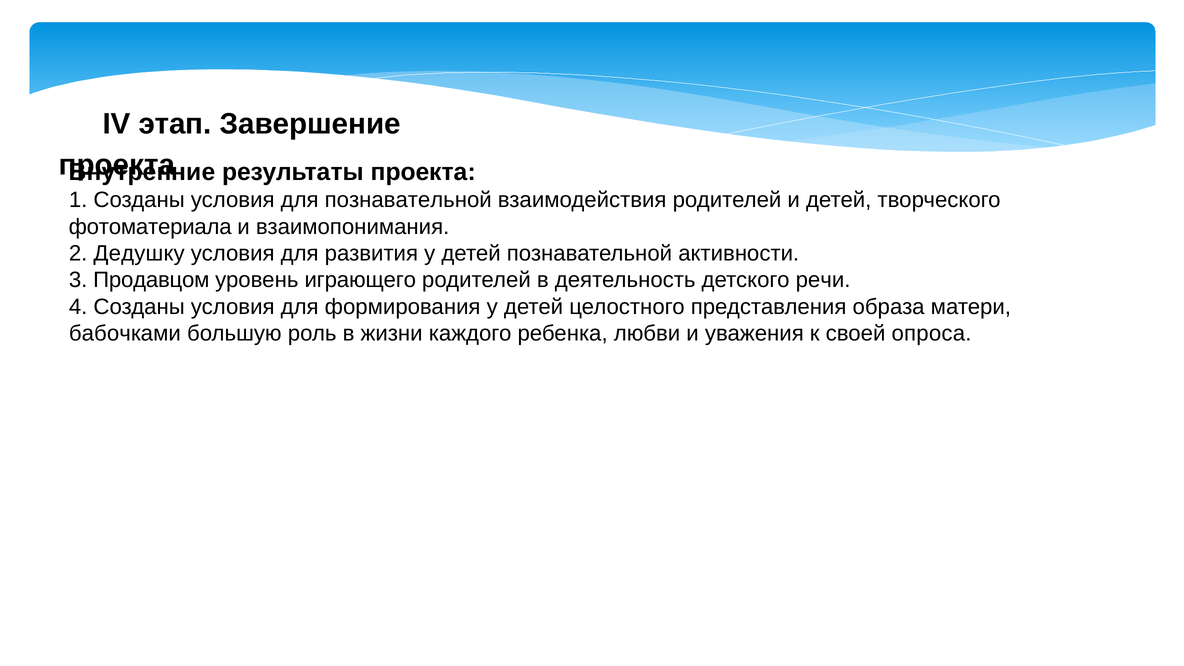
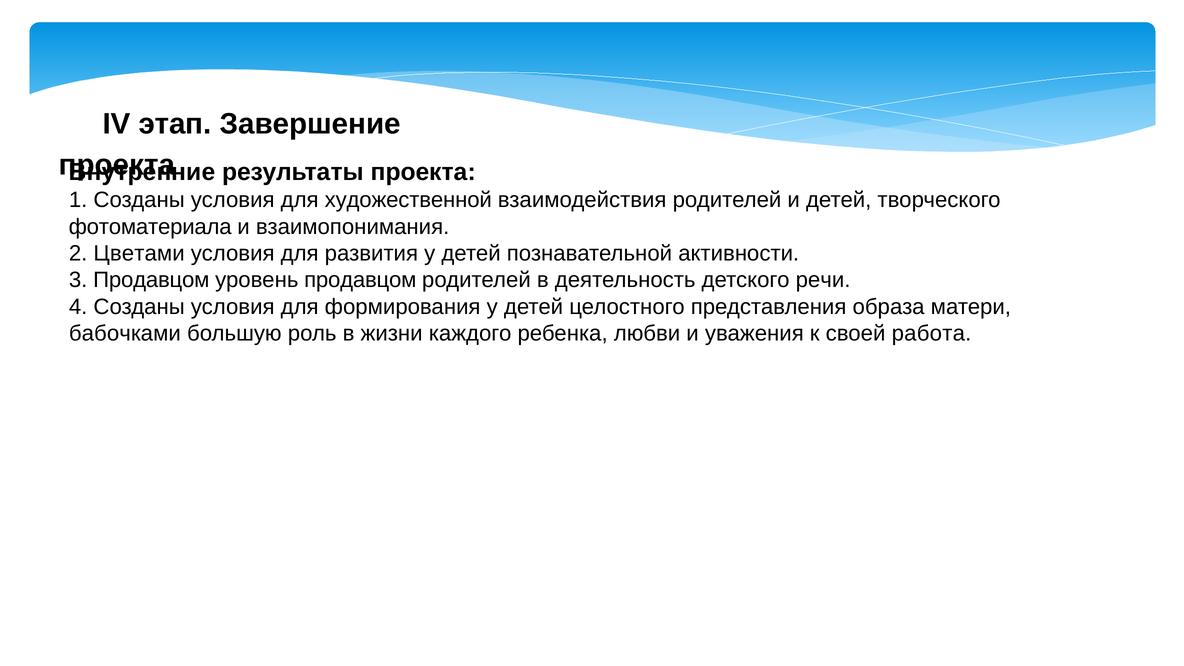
для познавательной: познавательной -> художественной (408, 200)
Дедушку: Дедушку -> Цветами (139, 253)
уровень играющего: играющего -> продавцом (360, 280)
опроса: опроса -> работа (932, 333)
